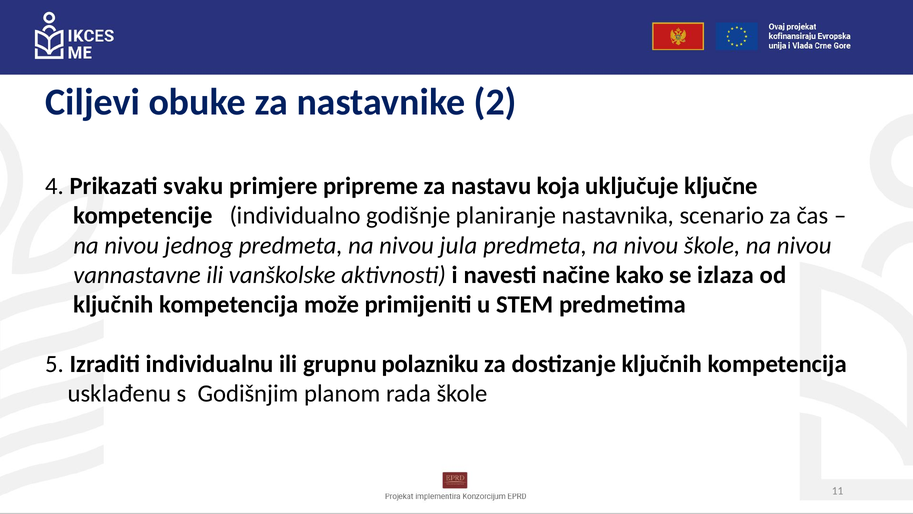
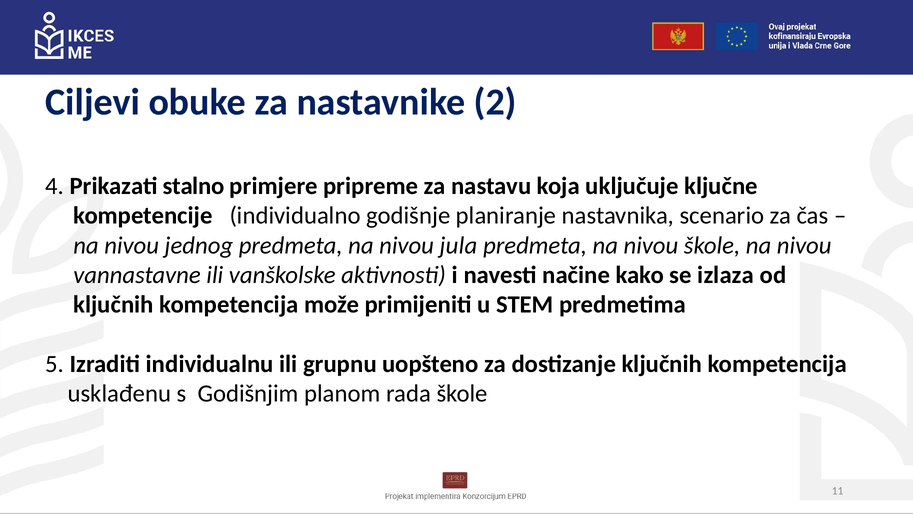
svaku: svaku -> stalno (194, 186)
polazniku: polazniku -> uopšteno (430, 364)
